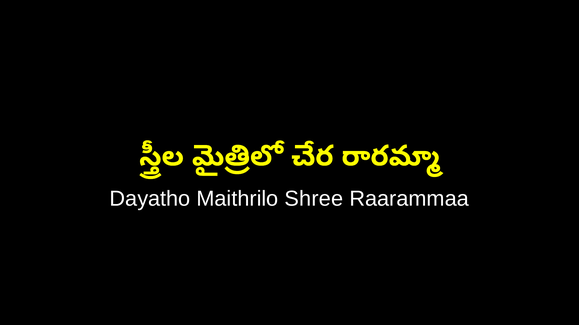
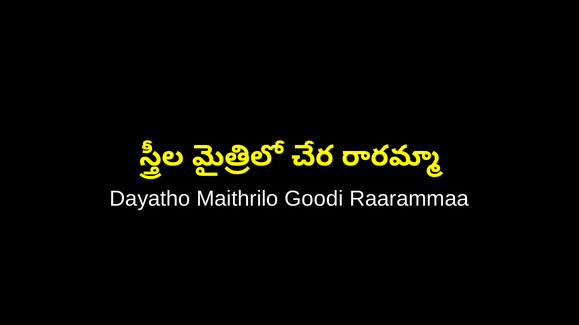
Shree: Shree -> Goodi (314, 199)
